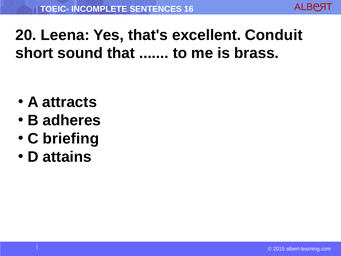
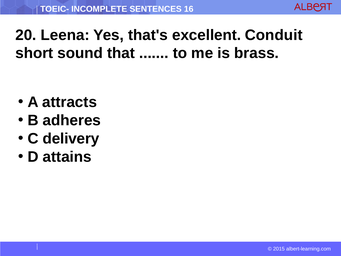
briefing: briefing -> delivery (71, 138)
